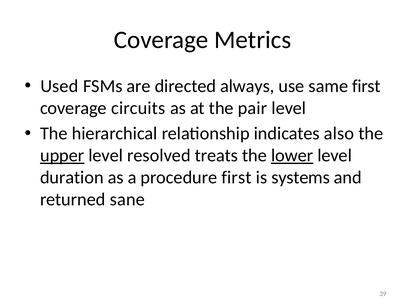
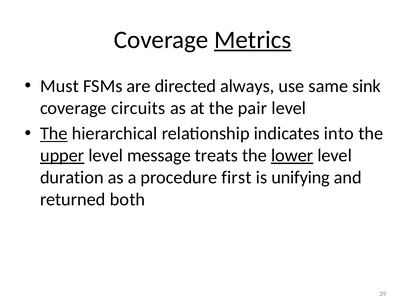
Metrics underline: none -> present (253, 40)
Used: Used -> Must (59, 86)
same first: first -> sink (366, 86)
The underline: none -> present (54, 134)
also: also -> into (339, 134)
resolved: resolved -> message (159, 156)
systems: systems -> unifying (301, 178)
sane: sane -> both (128, 200)
